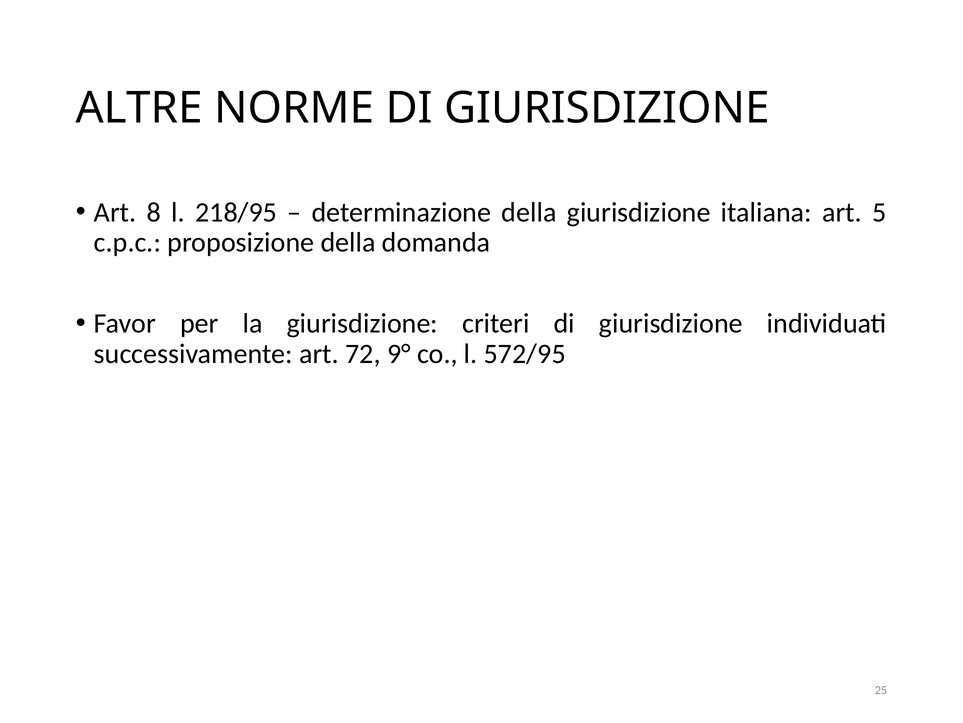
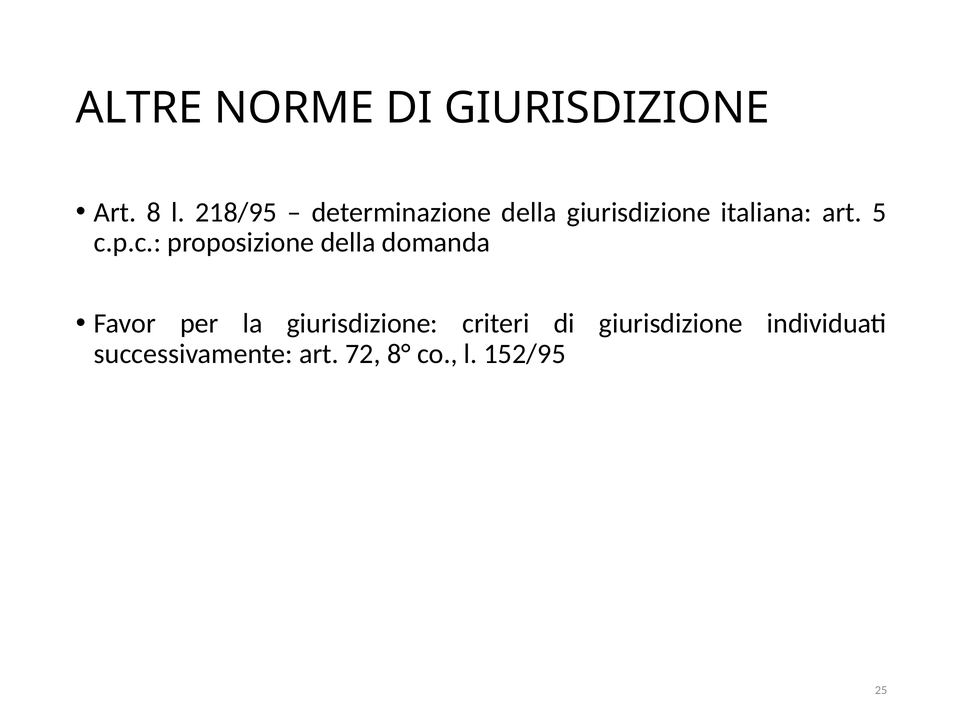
9°: 9° -> 8° (399, 353)
572/95: 572/95 -> 152/95 (525, 353)
